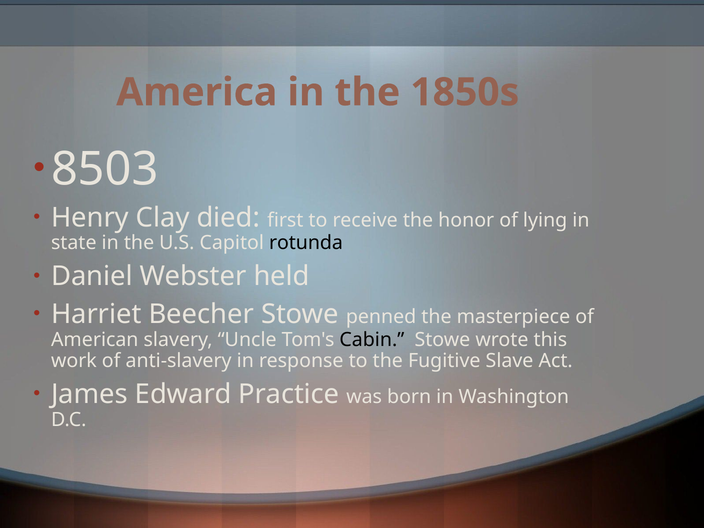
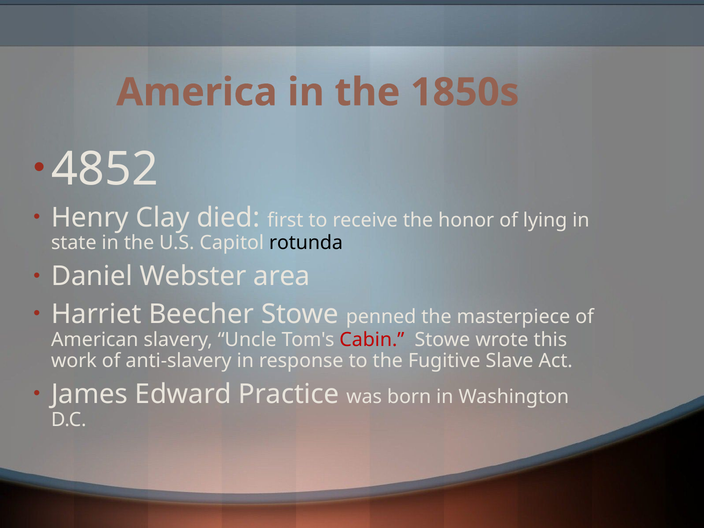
8503: 8503 -> 4852 (105, 169)
held: held -> area (282, 276)
Cabin colour: black -> red (372, 340)
